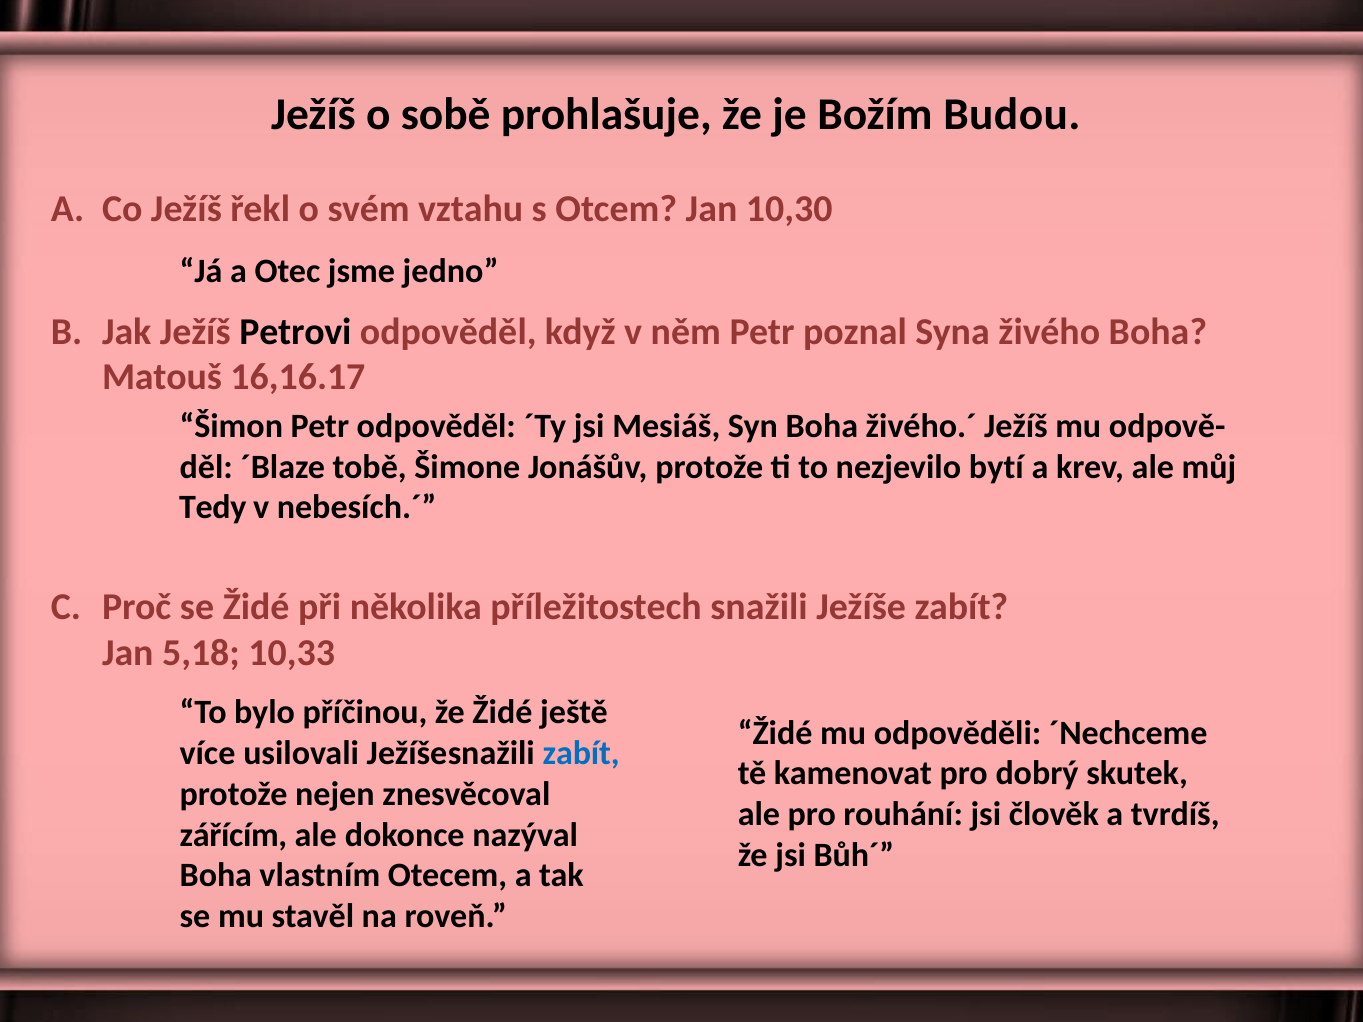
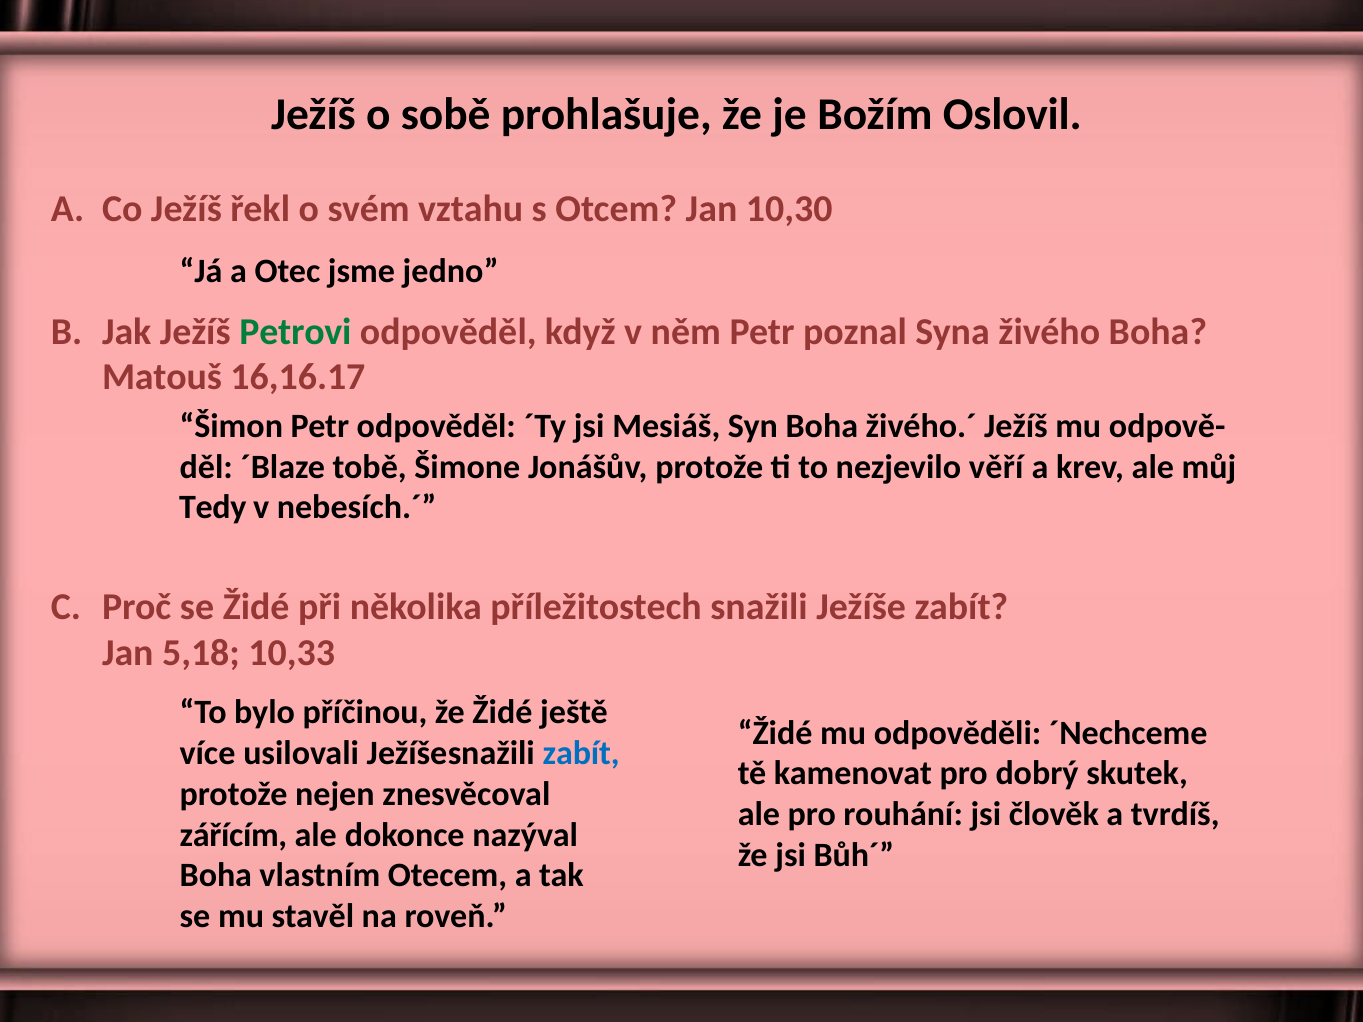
Budou: Budou -> Oslovil (1012, 114)
Petrovi colour: black -> green (295, 332)
bytí: bytí -> věří (996, 467)
